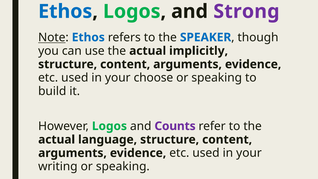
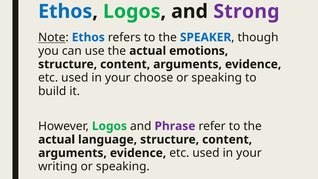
implicitly: implicitly -> emotions (199, 51)
Counts: Counts -> Phrase (175, 126)
